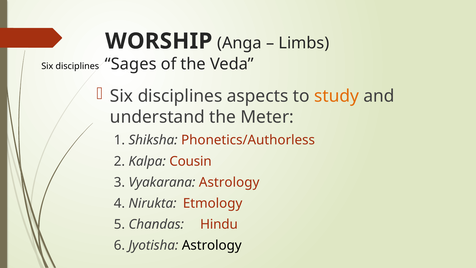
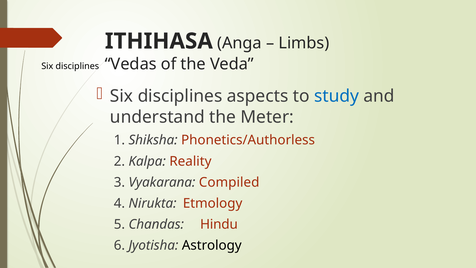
WORSHIP: WORSHIP -> ITHIHASA (159, 41)
Sages: Sages -> Vedas (131, 64)
study colour: orange -> blue (337, 96)
Cousin: Cousin -> Reality (190, 161)
Vyakarana Astrology: Astrology -> Compiled (229, 182)
